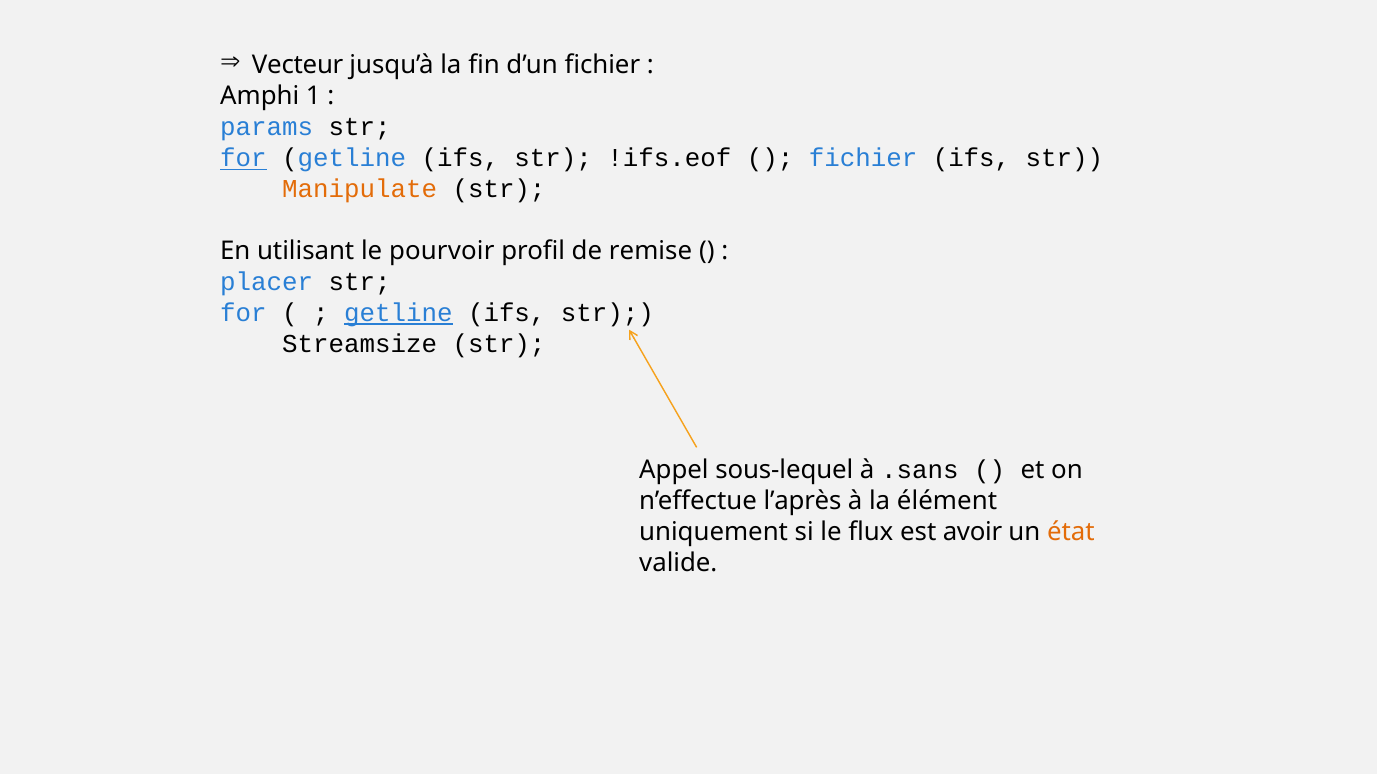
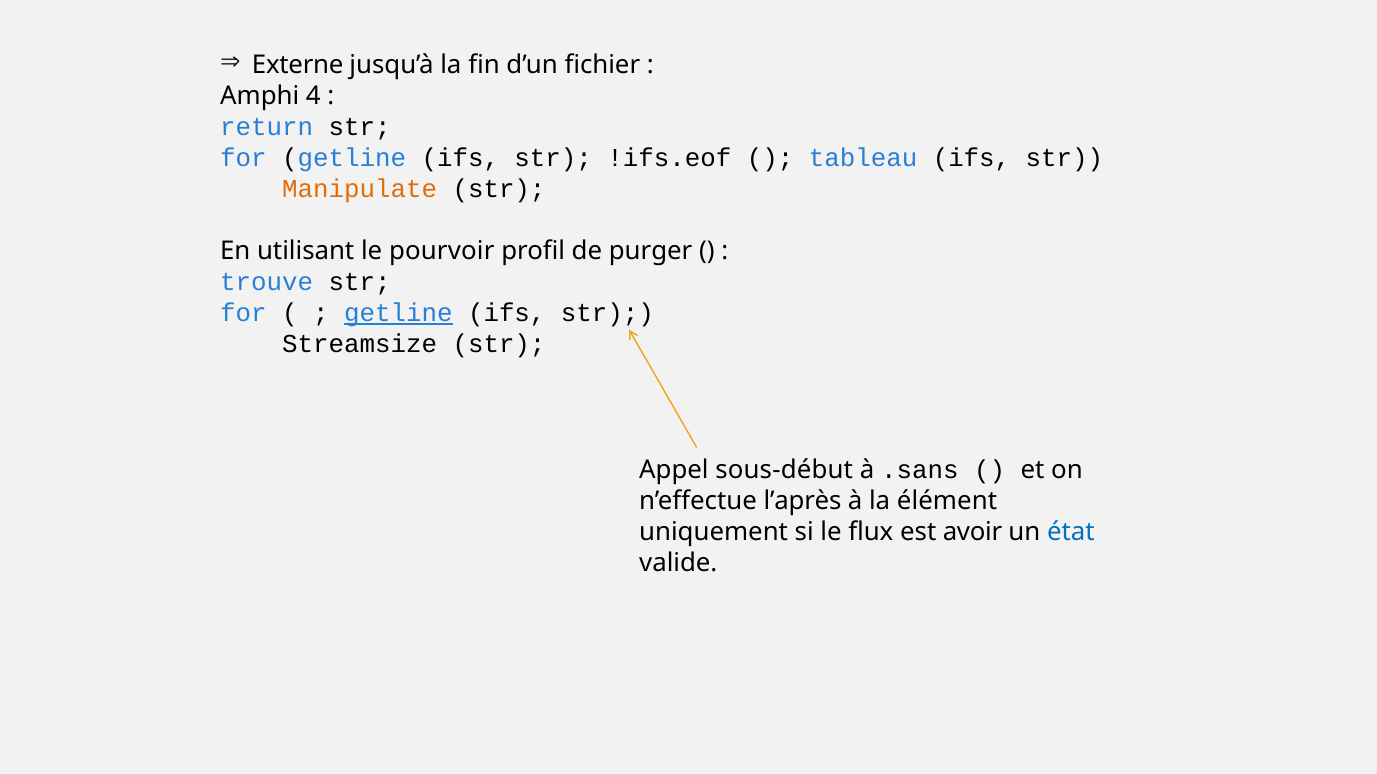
Vecteur: Vecteur -> Externe (298, 65)
1: 1 -> 4 (313, 96)
params: params -> return (267, 127)
for underline: present -> none (243, 158)
fichier: fichier -> tableau (863, 158)
remise: remise -> purger (651, 251)
placer: placer -> trouve (267, 282)
sous-lequel: sous-lequel -> sous-début (784, 470)
état colour: orange -> blue (1071, 532)
